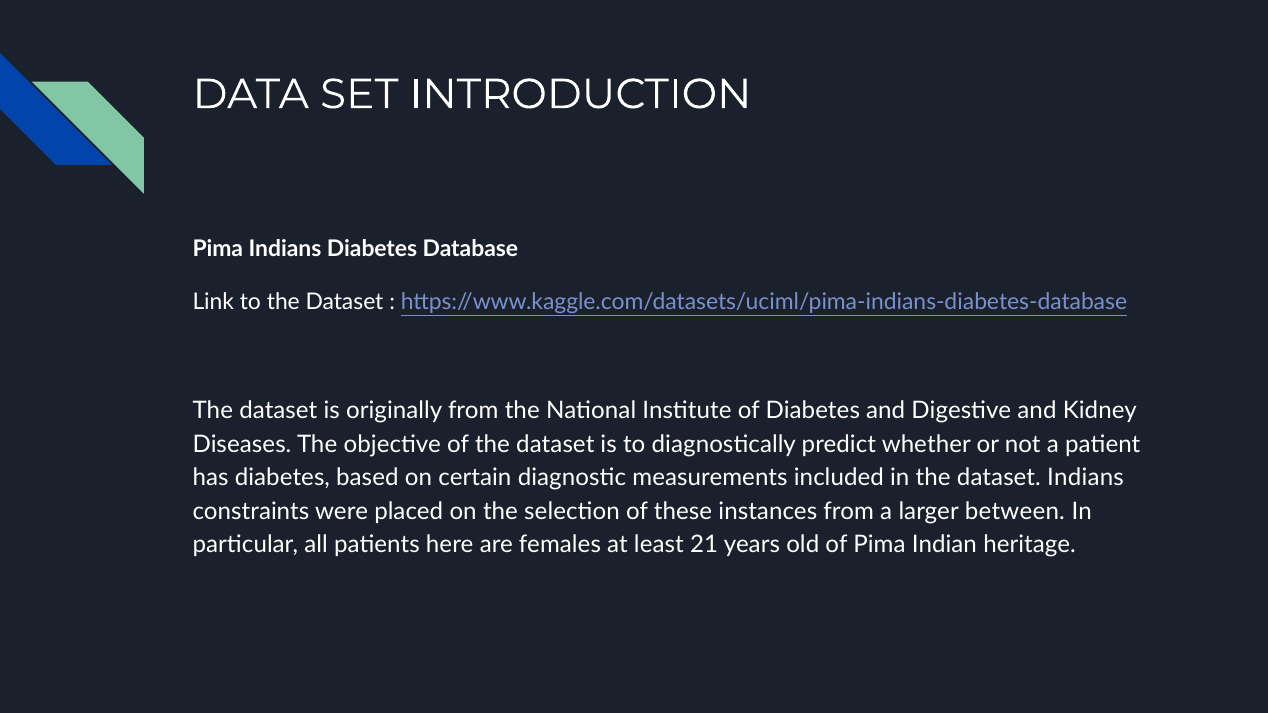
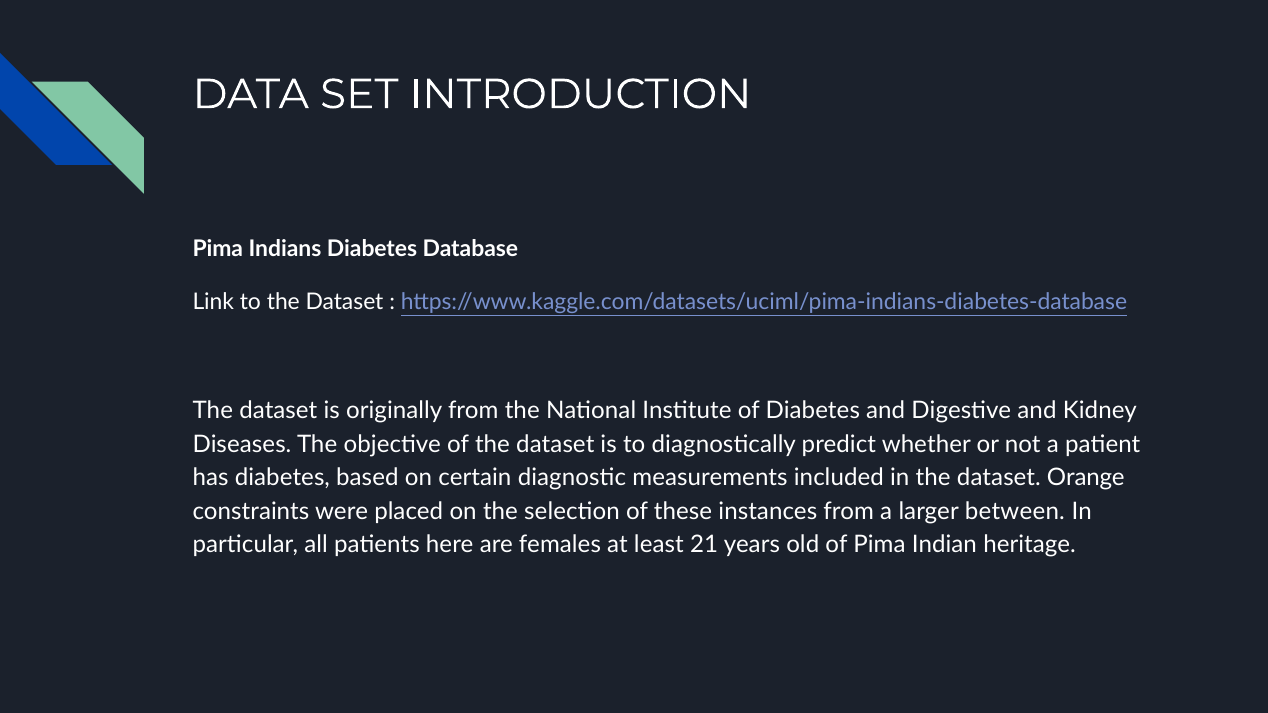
dataset Indians: Indians -> Orange (1086, 478)
